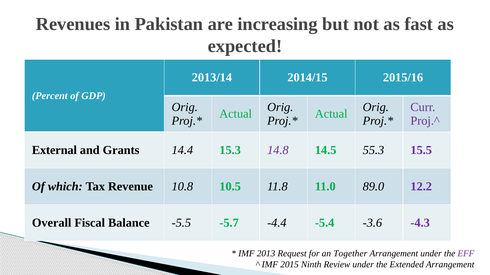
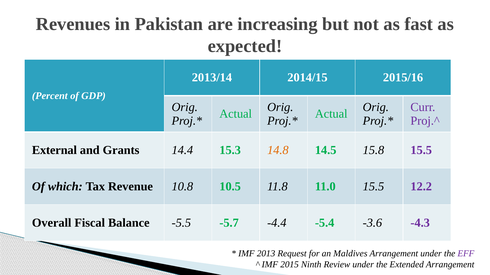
14.8 colour: purple -> orange (278, 151)
55.3: 55.3 -> 15.8 (373, 151)
11.0 89.0: 89.0 -> 15.5 (373, 187)
Together: Together -> Maldives (350, 254)
